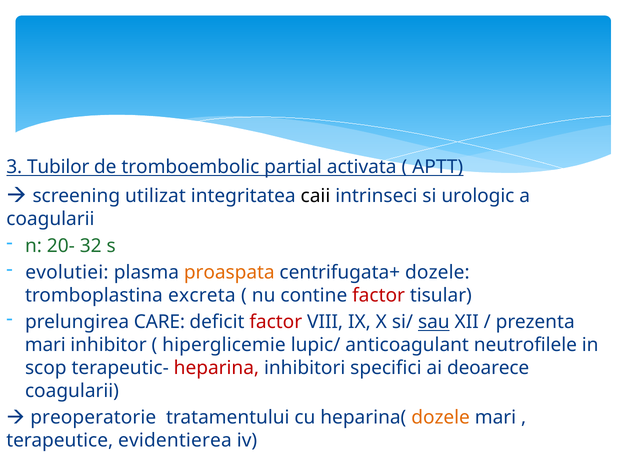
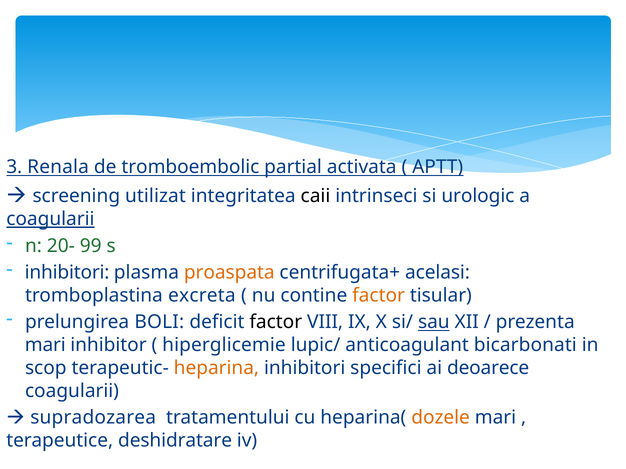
Tubilor: Tubilor -> Renala (58, 167)
coagularii underline: none -> present (50, 219)
32: 32 -> 99 (91, 246)
evolutiei: evolutiei -> inhibitori (67, 273)
centrifugata+ dozele: dozele -> acelasi (438, 273)
factor colour: red -> orange (379, 296)
CARE: CARE -> BOLI (159, 322)
factor colour: red -> black (276, 322)
neutrofilele: neutrofilele -> bicarbonati (525, 345)
heparina colour: red -> orange (216, 368)
preoperatorie: preoperatorie -> supradozarea (93, 418)
evidentierea: evidentierea -> deshidratare (175, 441)
